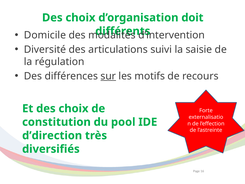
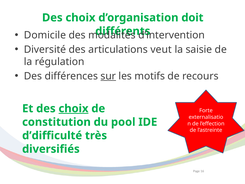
suivi: suivi -> veut (161, 49)
choix underline: none -> present (73, 108)
d’direction: d’direction -> d’difficulté (52, 135)
